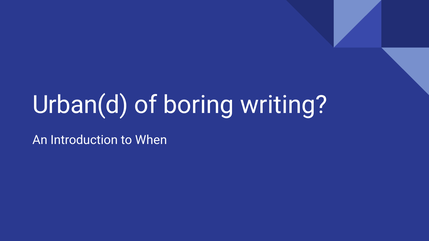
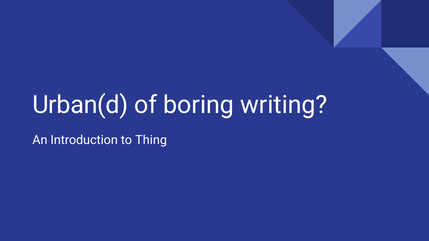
When: When -> Thing (151, 140)
